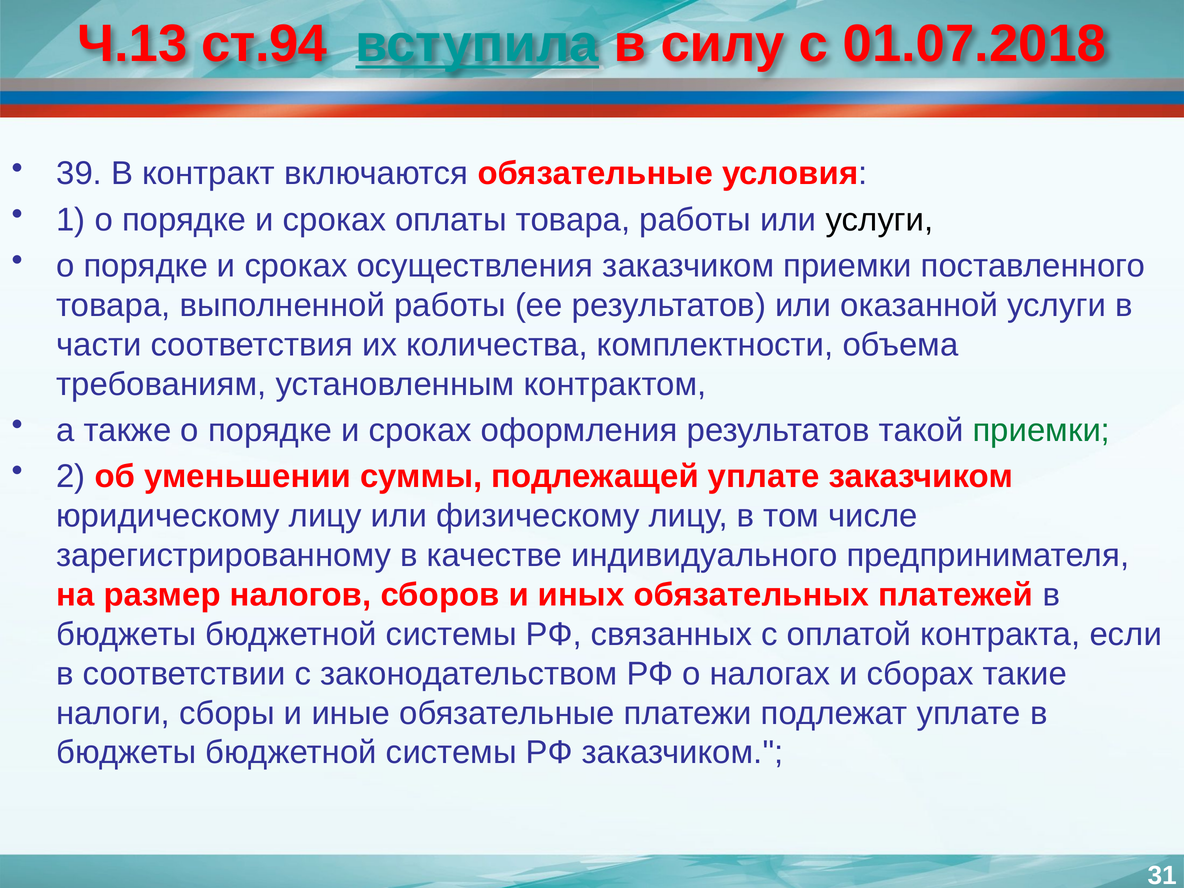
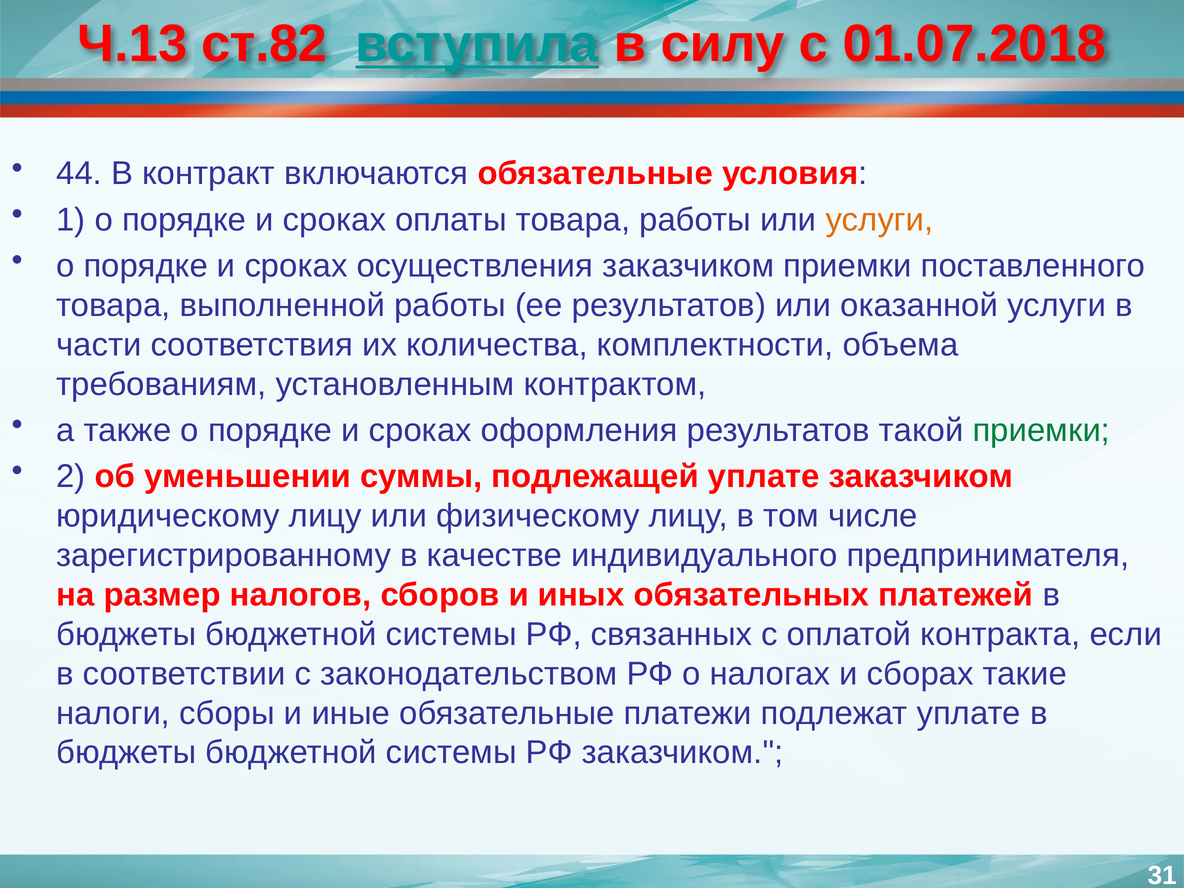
ст.94: ст.94 -> ст.82 (264, 44)
39: 39 -> 44 (79, 174)
услуги colour: black -> orange (879, 220)
